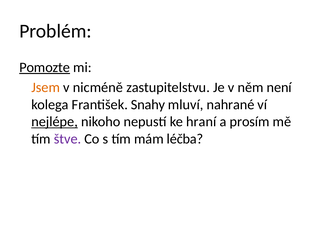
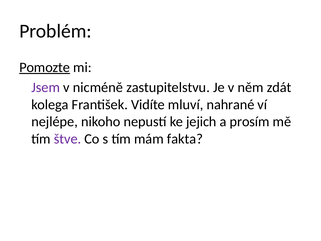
Jsem colour: orange -> purple (46, 87)
není: není -> zdát (279, 87)
Snahy: Snahy -> Vidíte (148, 104)
nejlépe underline: present -> none (55, 122)
hraní: hraní -> jejich (201, 122)
léčba: léčba -> fakta (185, 139)
